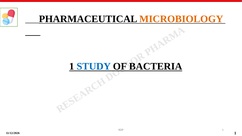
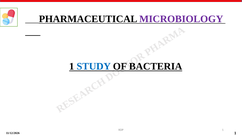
MICROBIOLOGY colour: orange -> purple (181, 19)
